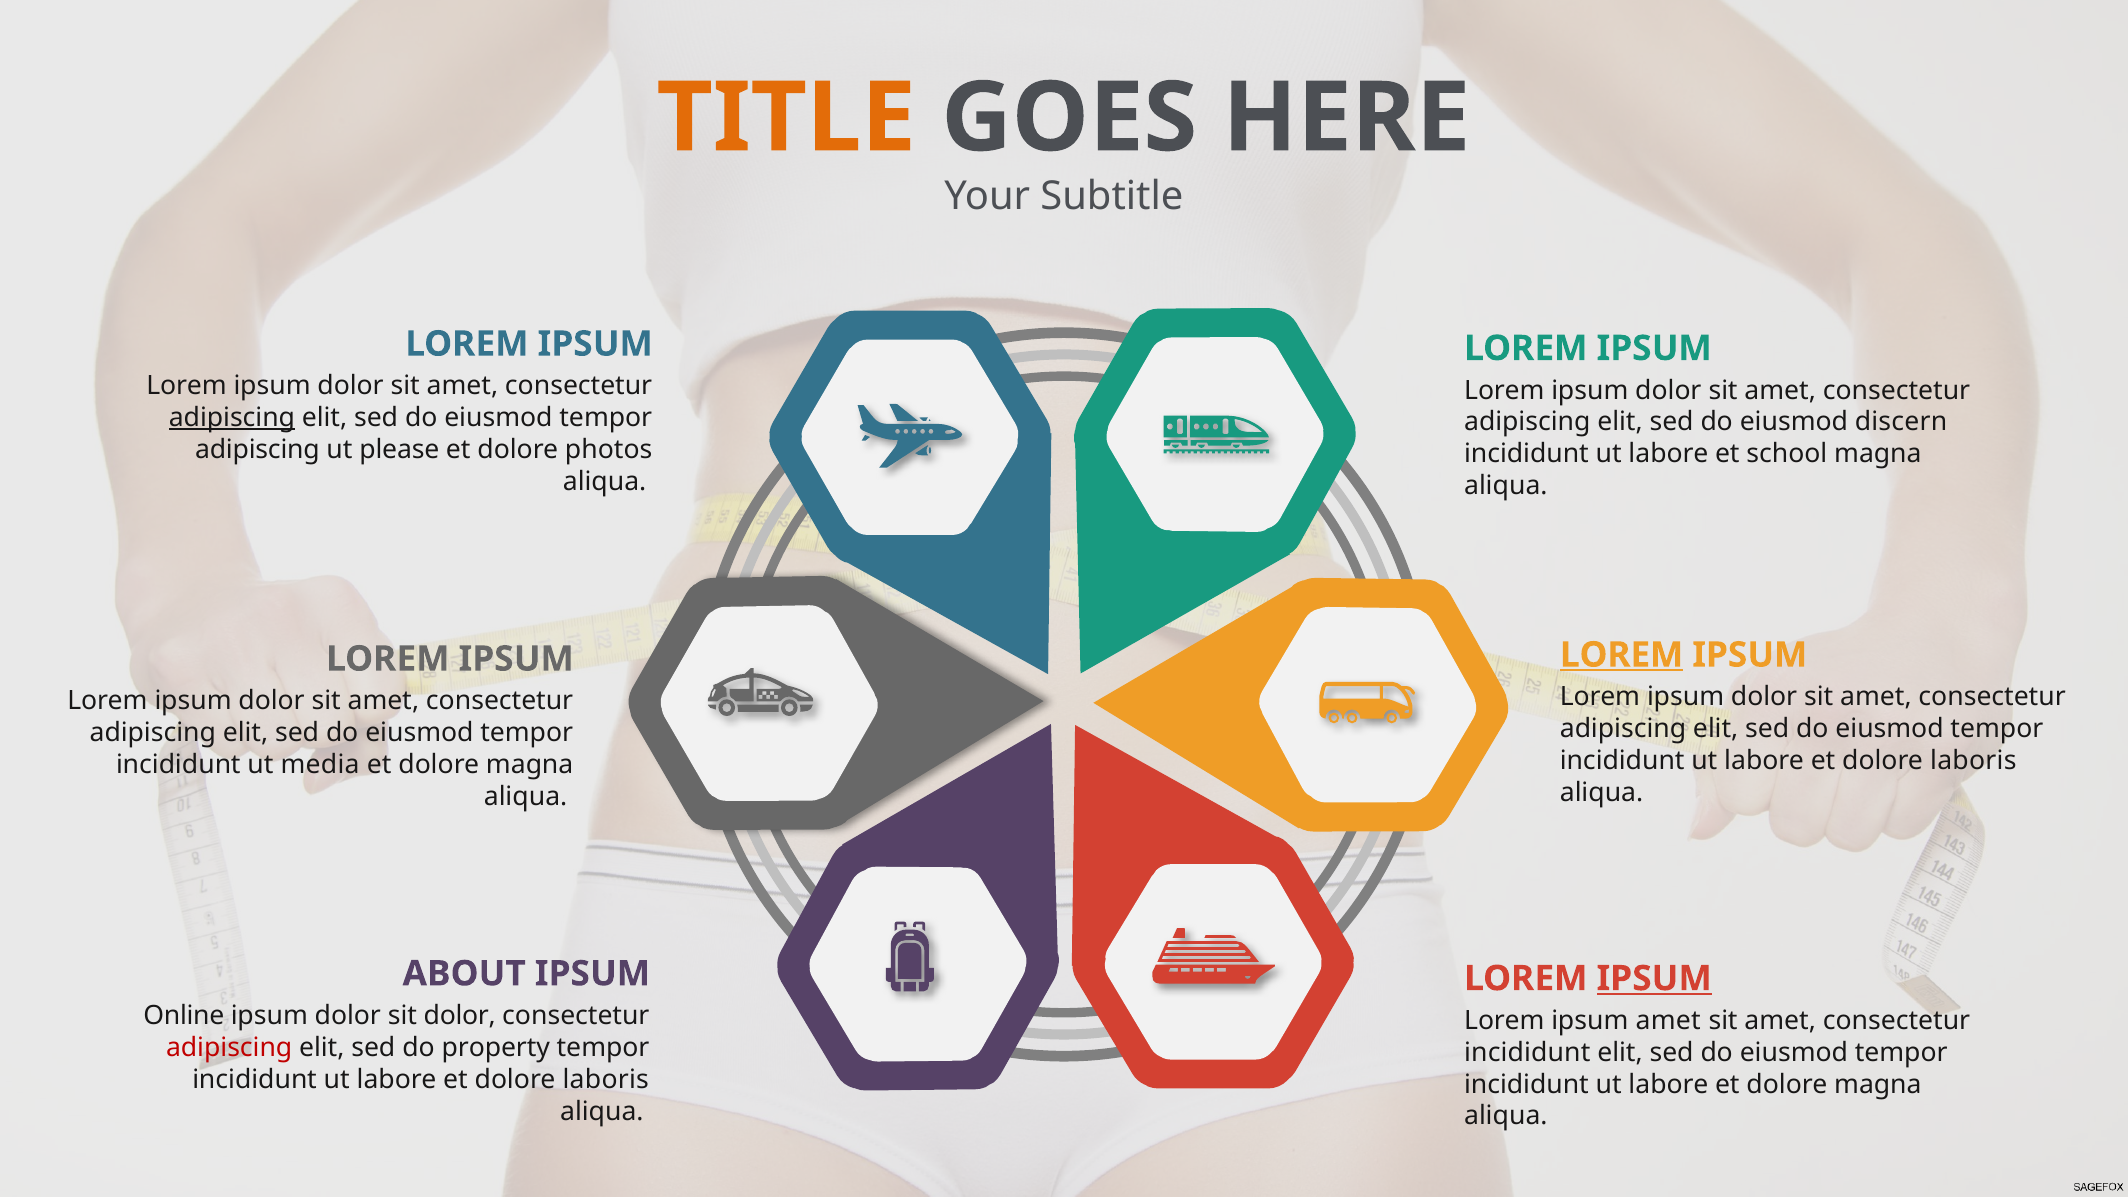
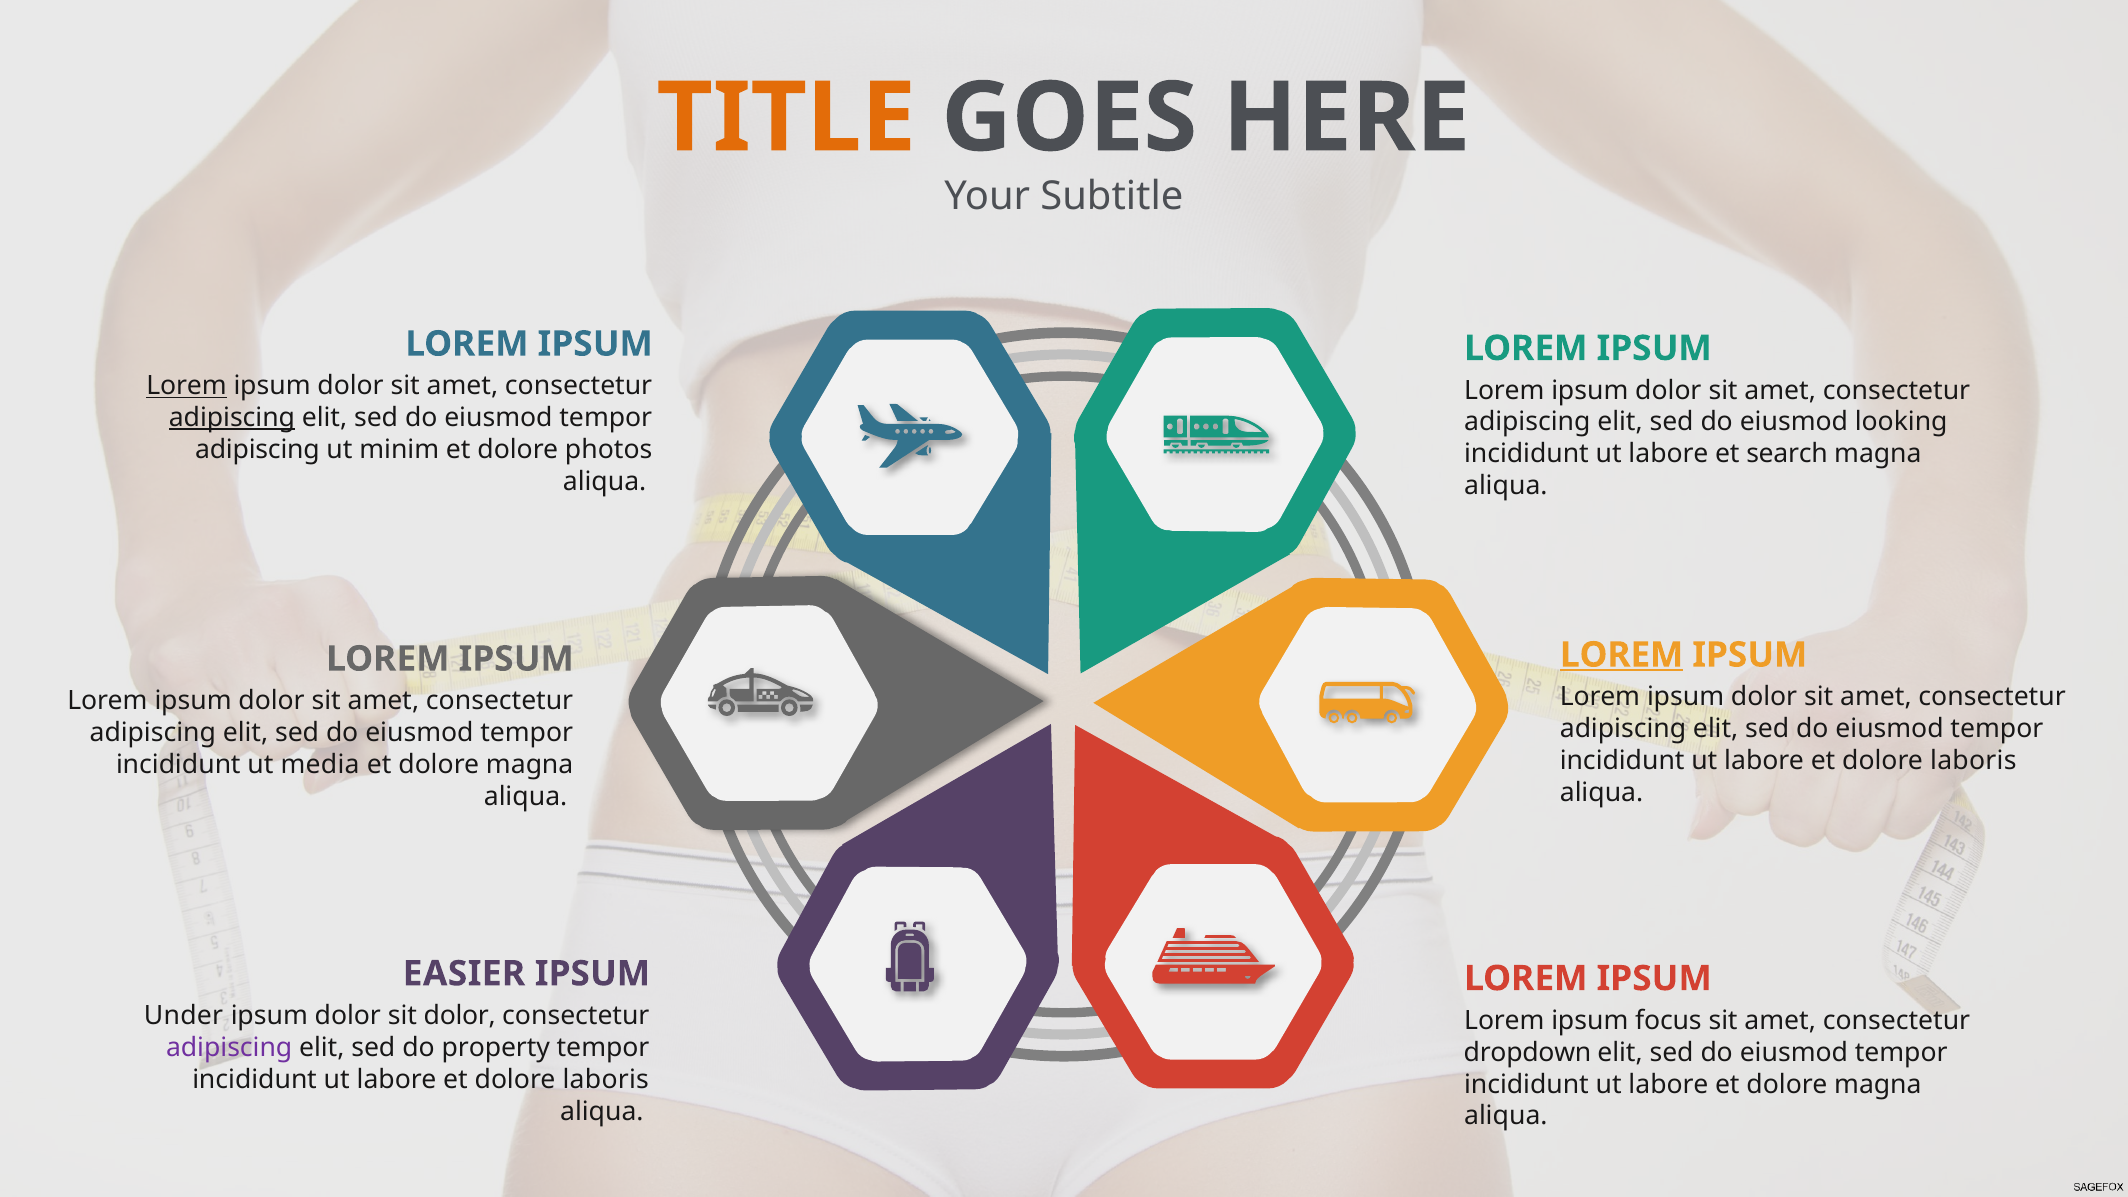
Lorem underline: none -> present (187, 386)
discern: discern -> looking (1901, 422)
please: please -> minim (399, 450)
school: school -> search (1787, 454)
ABOUT: ABOUT -> EASIER (464, 974)
IPSUM underline: present -> none (1654, 979)
Online: Online -> Under (184, 1016)
ipsum amet: amet -> focus (1668, 1020)
adipiscing colour: red -> purple (229, 1048)
incididunt: incididunt -> dropdown (1528, 1052)
